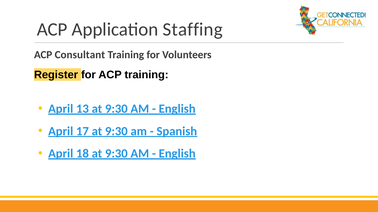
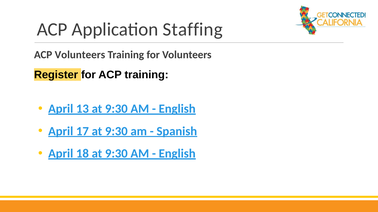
ACP Consultant: Consultant -> Volunteers (80, 55)
